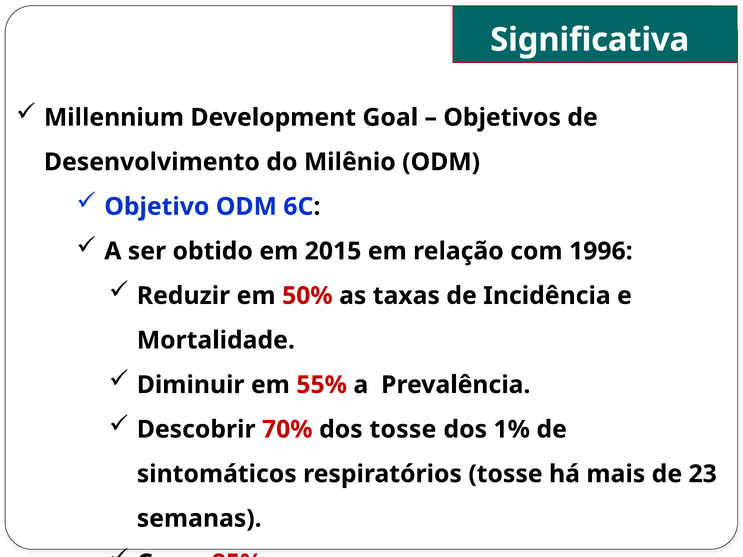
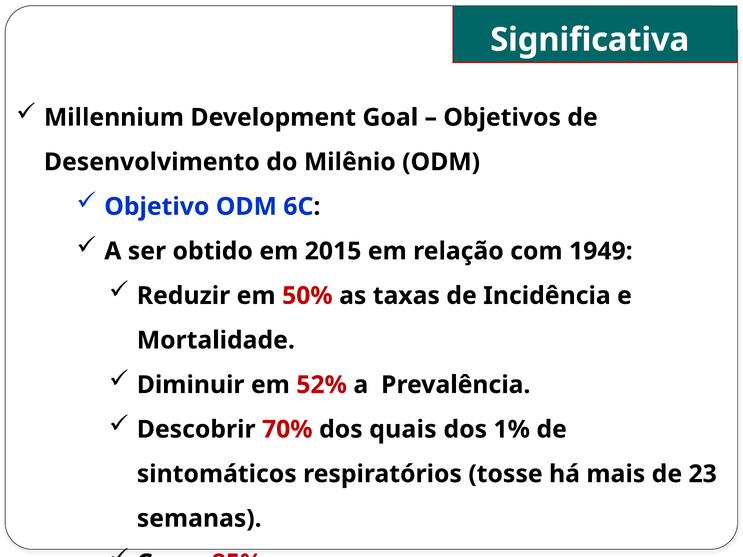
1996: 1996 -> 1949 (601, 251)
55%: 55% -> 52% (322, 385)
dos tosse: tosse -> quais (403, 430)
